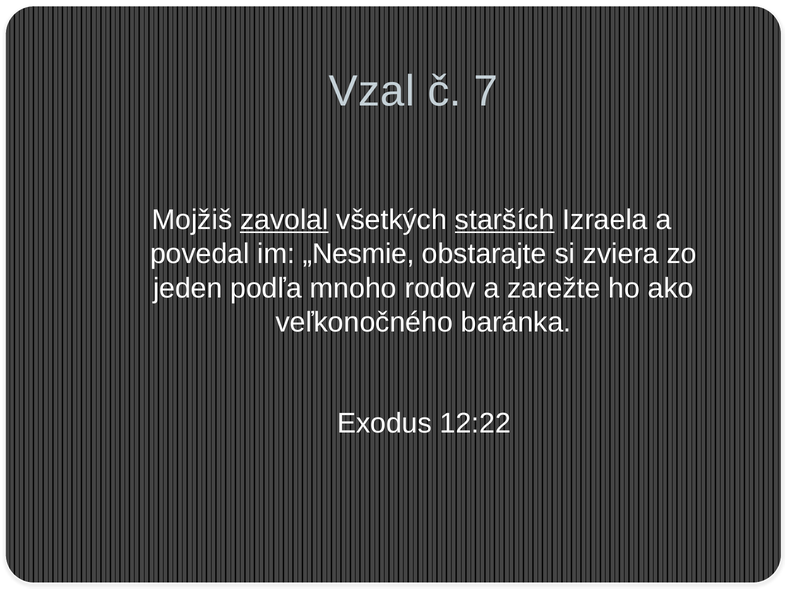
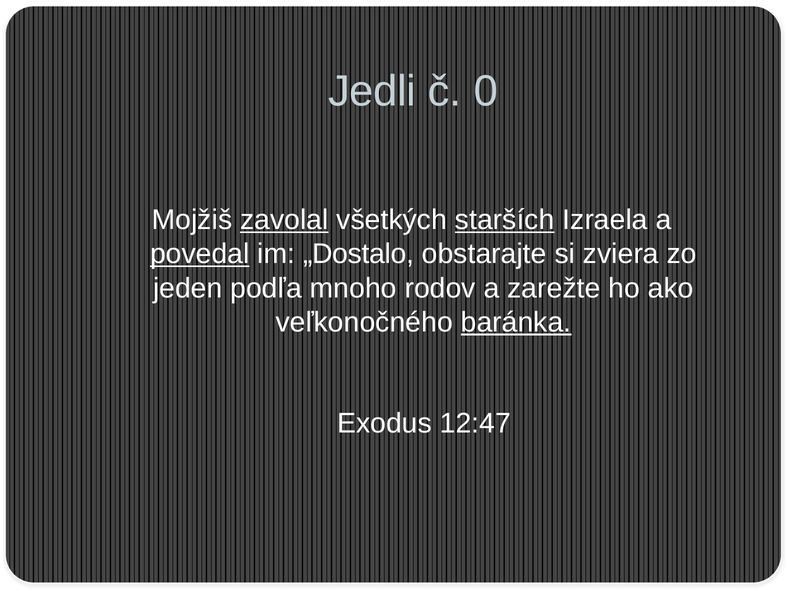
Vzal: Vzal -> Jedli (372, 91)
7: 7 -> 0 (486, 91)
povedal underline: none -> present (200, 254)
„Nesmie: „Nesmie -> „Dostalo (359, 254)
baránka underline: none -> present (516, 322)
12:22: 12:22 -> 12:47 (475, 423)
